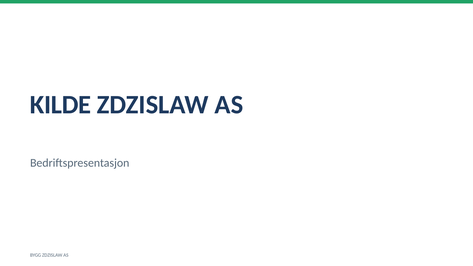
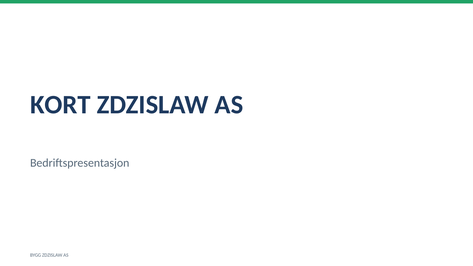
KILDE: KILDE -> KORT (60, 105)
